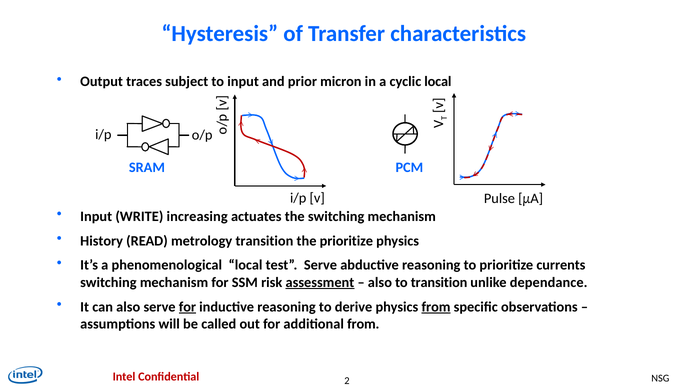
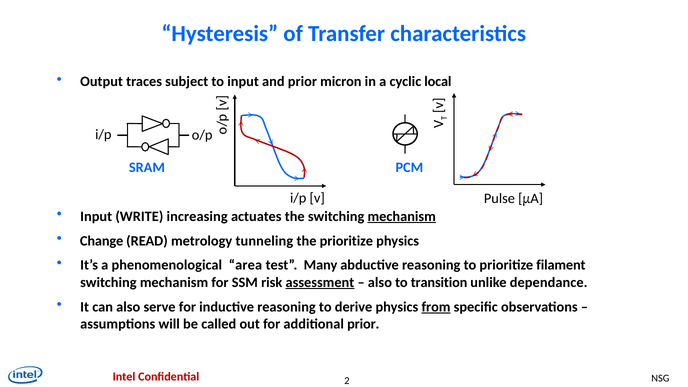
mechanism underline: none -> present (402, 216)
History: History -> Change (102, 241)
metrology transition: transition -> tunneling (264, 241)
phenomenological local: local -> area (245, 265)
test Serve: Serve -> Many (321, 265)
currents: currents -> filament (561, 265)
for underline: present -> none (187, 307)
additional from: from -> prior (363, 324)
